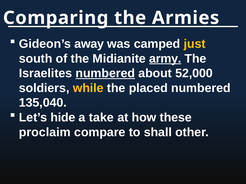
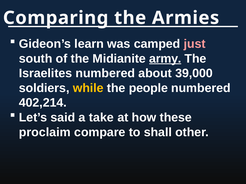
away: away -> learn (89, 44)
just colour: yellow -> pink (195, 44)
numbered underline: present -> none (105, 73)
52,000: 52,000 -> 39,000 (194, 73)
placed: placed -> people (148, 88)
135,040: 135,040 -> 402,214 (43, 103)
hide: hide -> said (63, 118)
